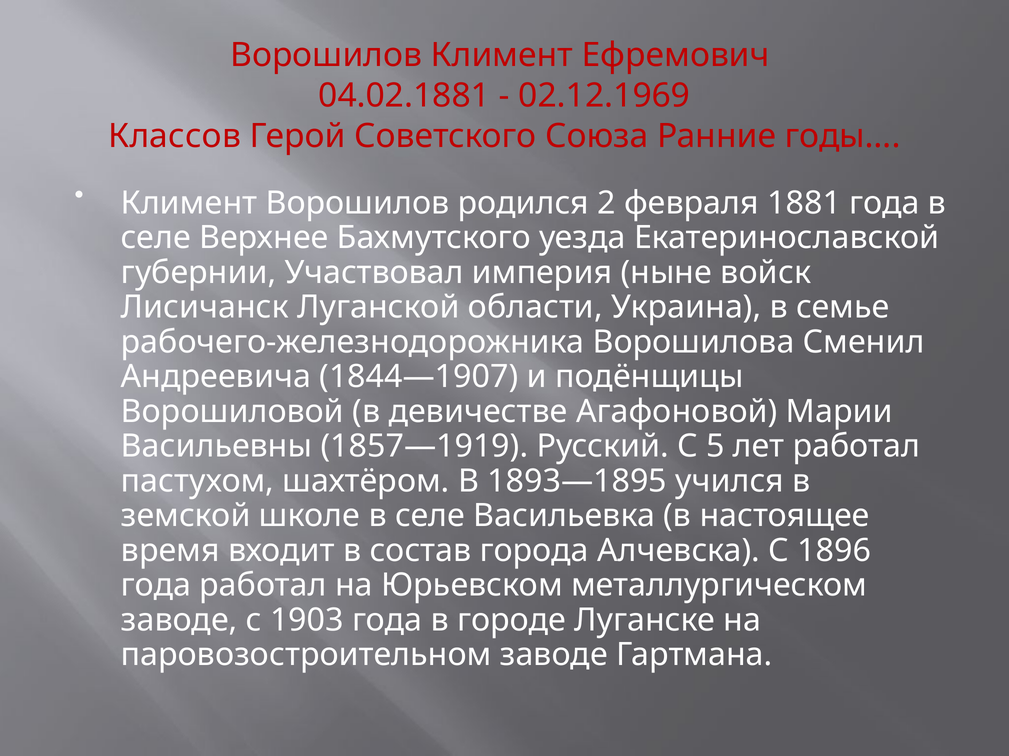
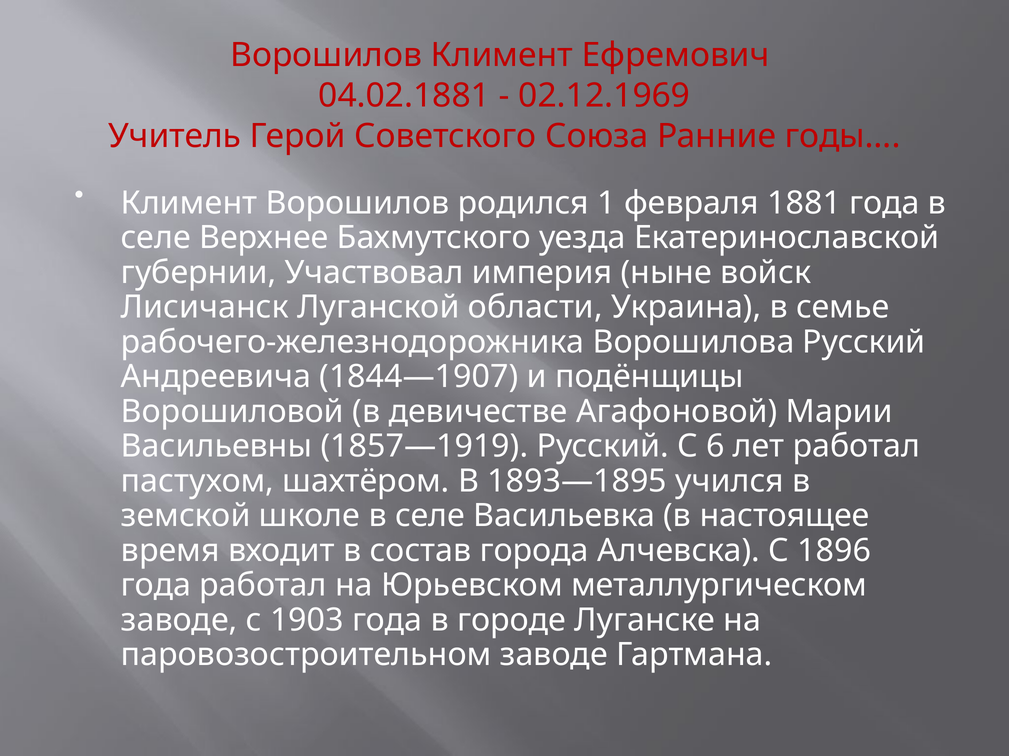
Классов: Классов -> Учитель (175, 136)
2: 2 -> 1 (607, 203)
Ворошилова Сменил: Сменил -> Русский (864, 342)
5: 5 -> 6 (715, 447)
